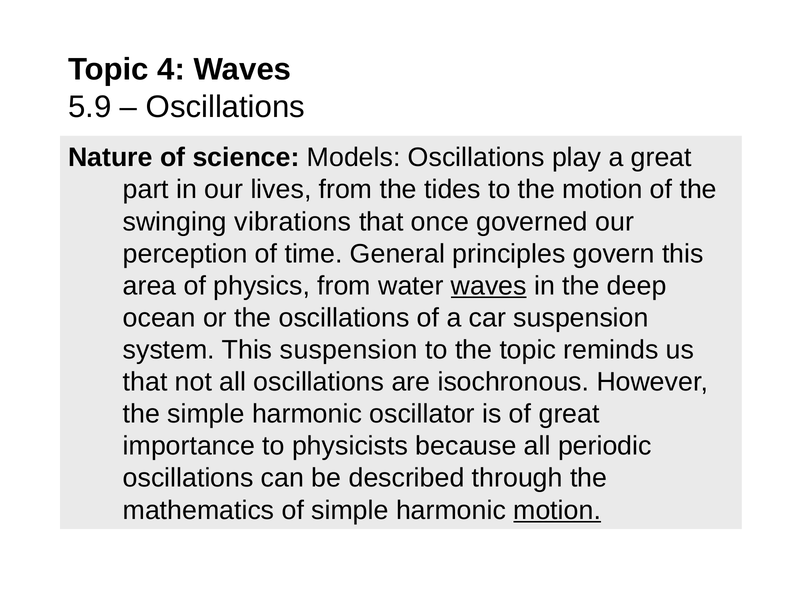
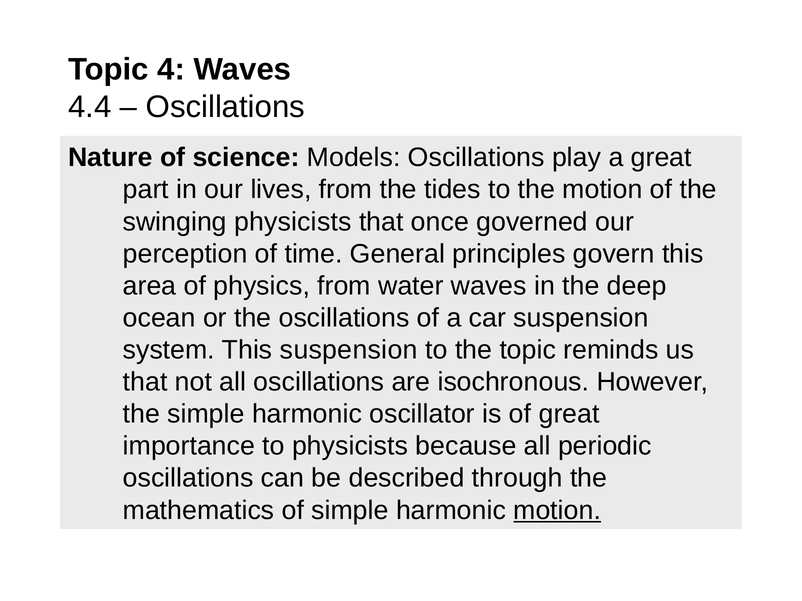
5.9: 5.9 -> 4.4 (90, 107)
swinging vibrations: vibrations -> physicists (293, 222)
waves underline: present -> none (489, 286)
